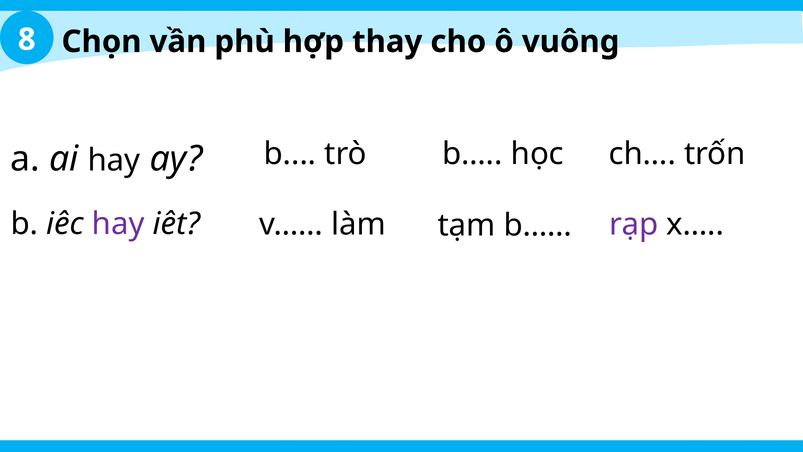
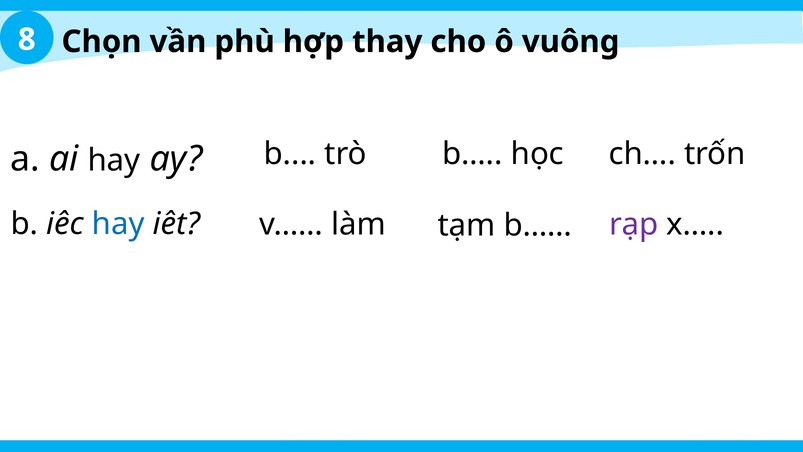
hay colour: purple -> blue (118, 224)
